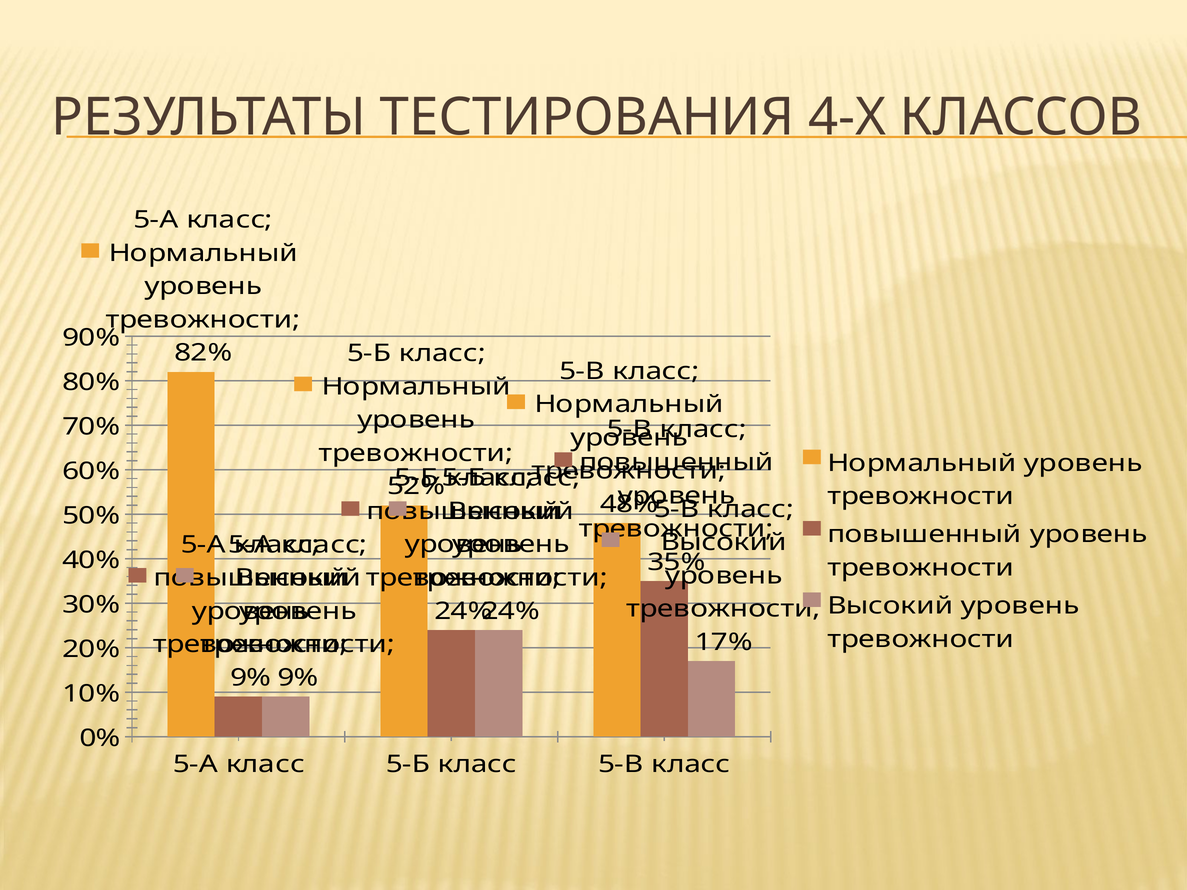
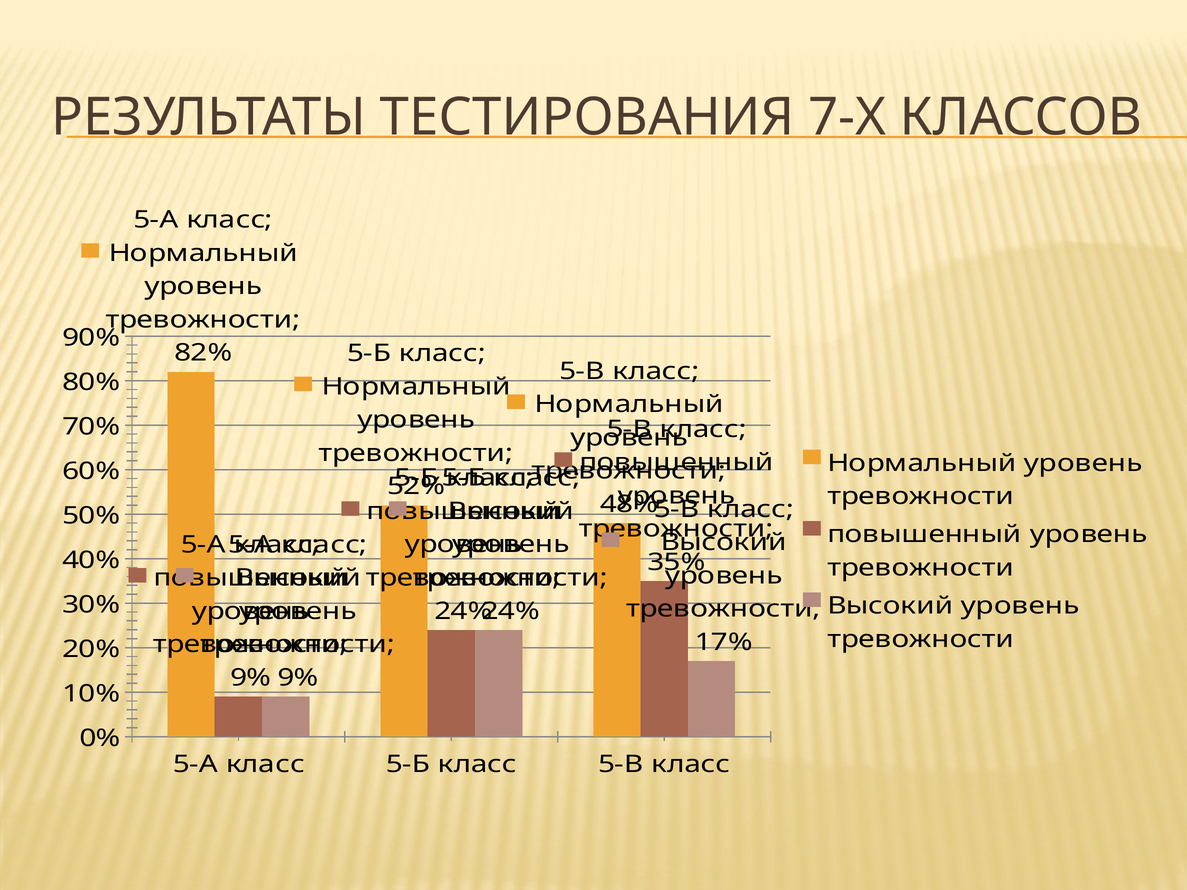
4-Х: 4-Х -> 7-Х (847, 117)
